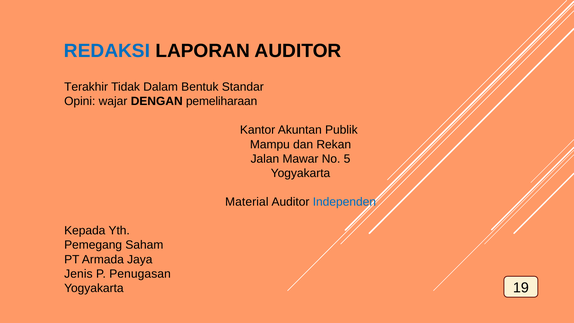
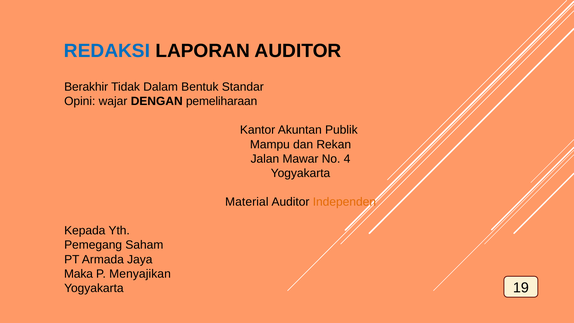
Terakhir: Terakhir -> Berakhir (86, 87)
5: 5 -> 4 (347, 159)
Independen colour: blue -> orange (344, 202)
Jenis: Jenis -> Maka (79, 274)
Penugasan: Penugasan -> Menyajikan (140, 274)
